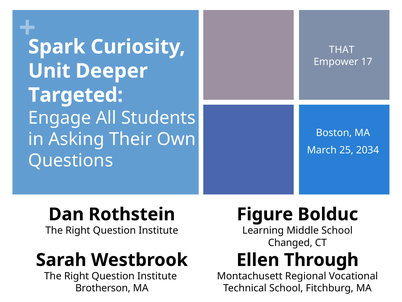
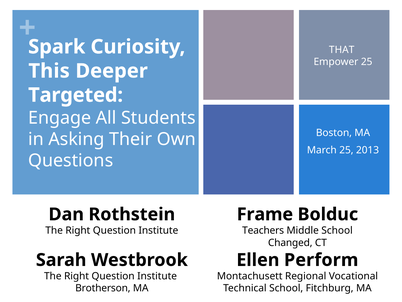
Empower 17: 17 -> 25 (367, 62)
Unit: Unit -> This (49, 71)
2034: 2034 -> 2013 (368, 150)
Figure: Figure -> Frame (265, 214)
Learning: Learning -> Teachers (263, 230)
Through: Through -> Perform (321, 260)
